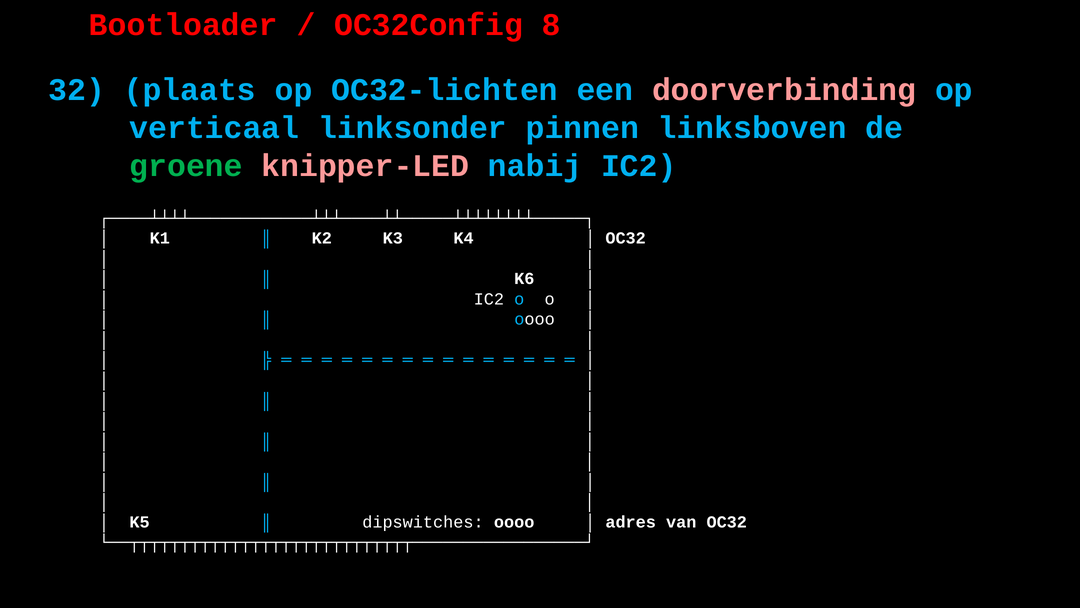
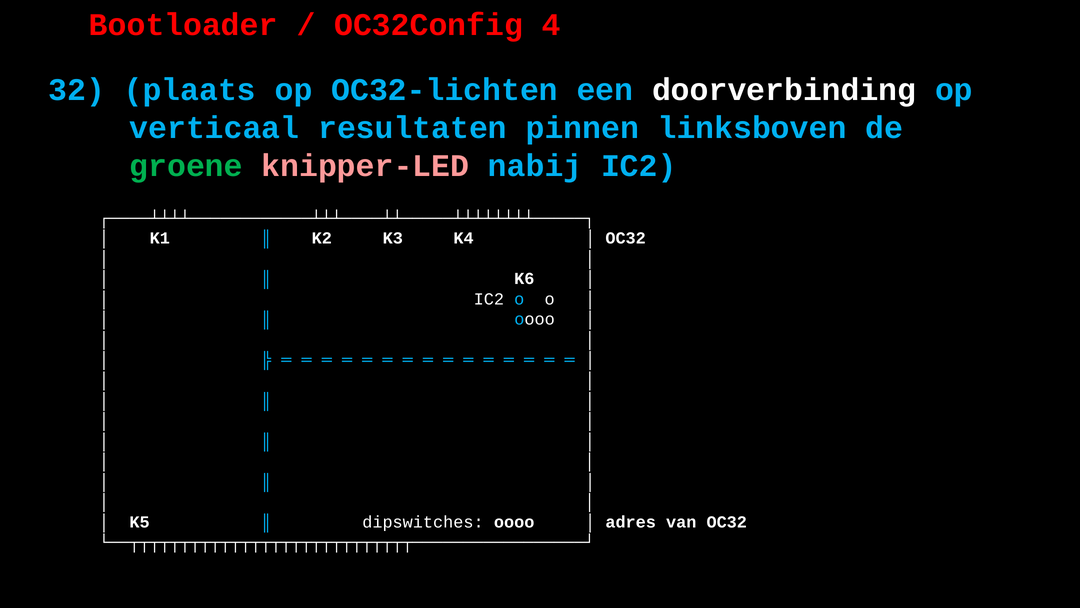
8: 8 -> 4 (551, 25)
doorverbinding colour: pink -> white (784, 90)
linksonder: linksonder -> resultaten (412, 128)
